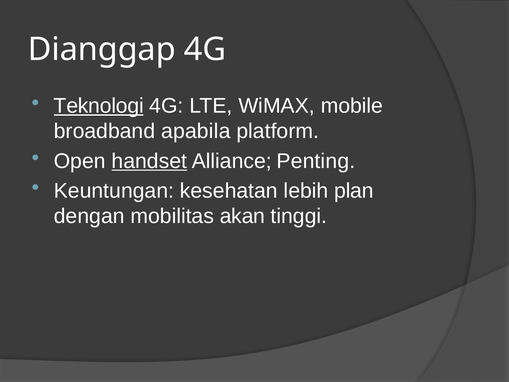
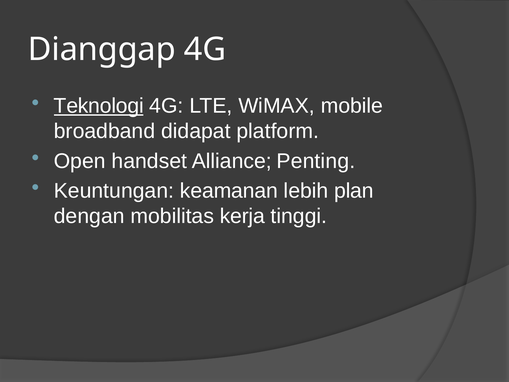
apabila: apabila -> didapat (196, 131)
handset underline: present -> none (149, 161)
kesehatan: kesehatan -> keamanan (229, 191)
akan: akan -> kerja (242, 216)
